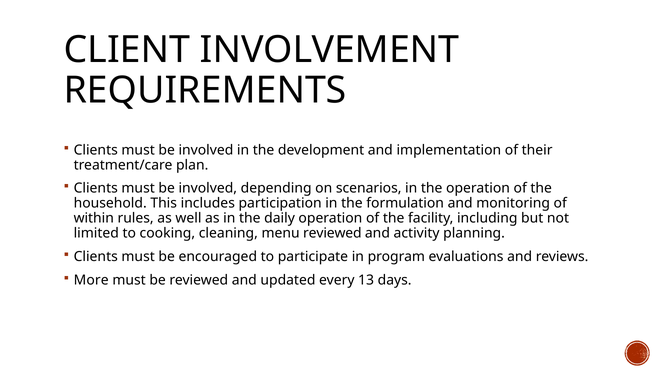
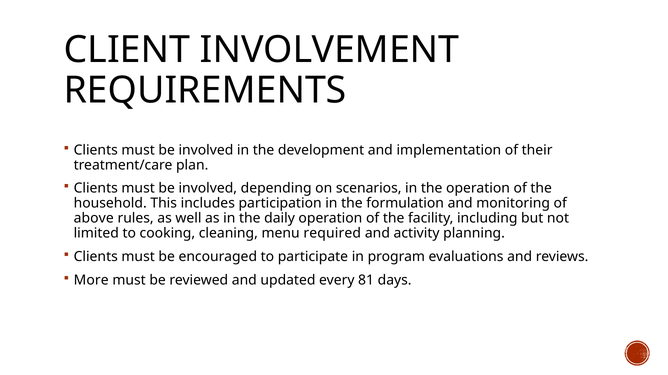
within: within -> above (94, 219)
menu reviewed: reviewed -> required (332, 234)
13: 13 -> 81 (366, 281)
